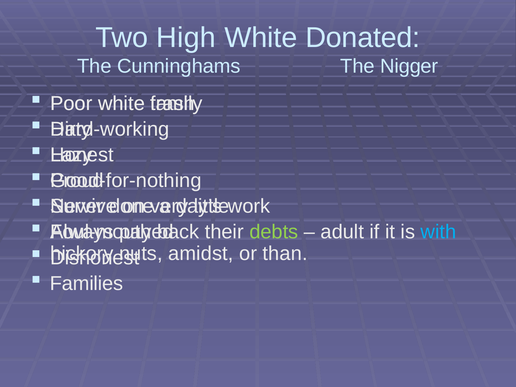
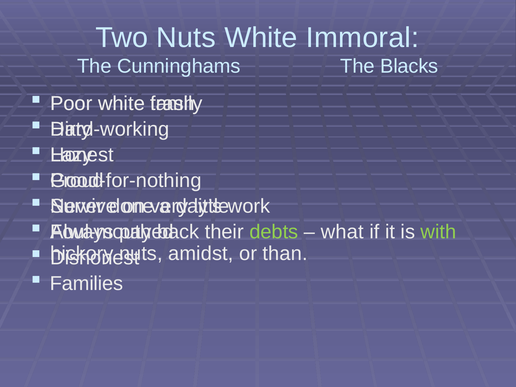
Two High: High -> Nuts (186, 38)
Donated: Donated -> Immoral (363, 38)
Nigger: Nigger -> Blacks (409, 66)
adult: adult -> what (342, 232)
with colour: light blue -> light green (438, 232)
